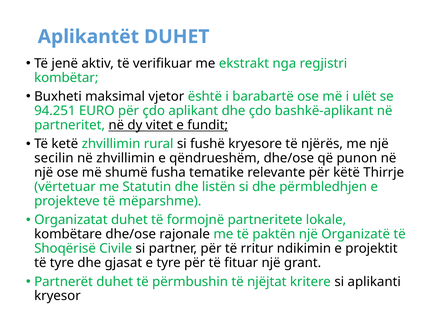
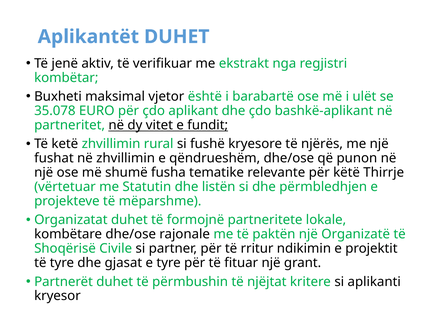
94.251: 94.251 -> 35.078 (55, 111)
secilin: secilin -> fushat (54, 158)
